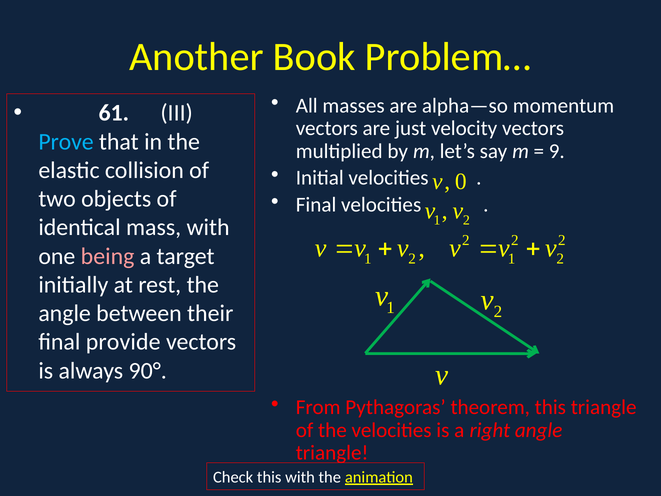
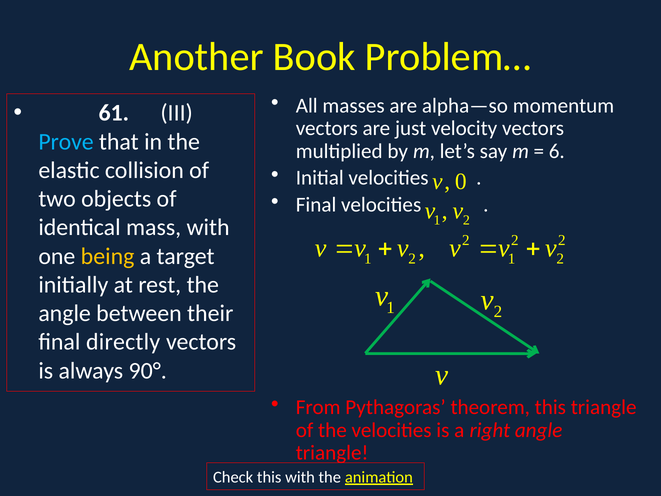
9: 9 -> 6 (557, 151)
being colour: pink -> yellow (108, 256)
provide: provide -> directly (123, 342)
